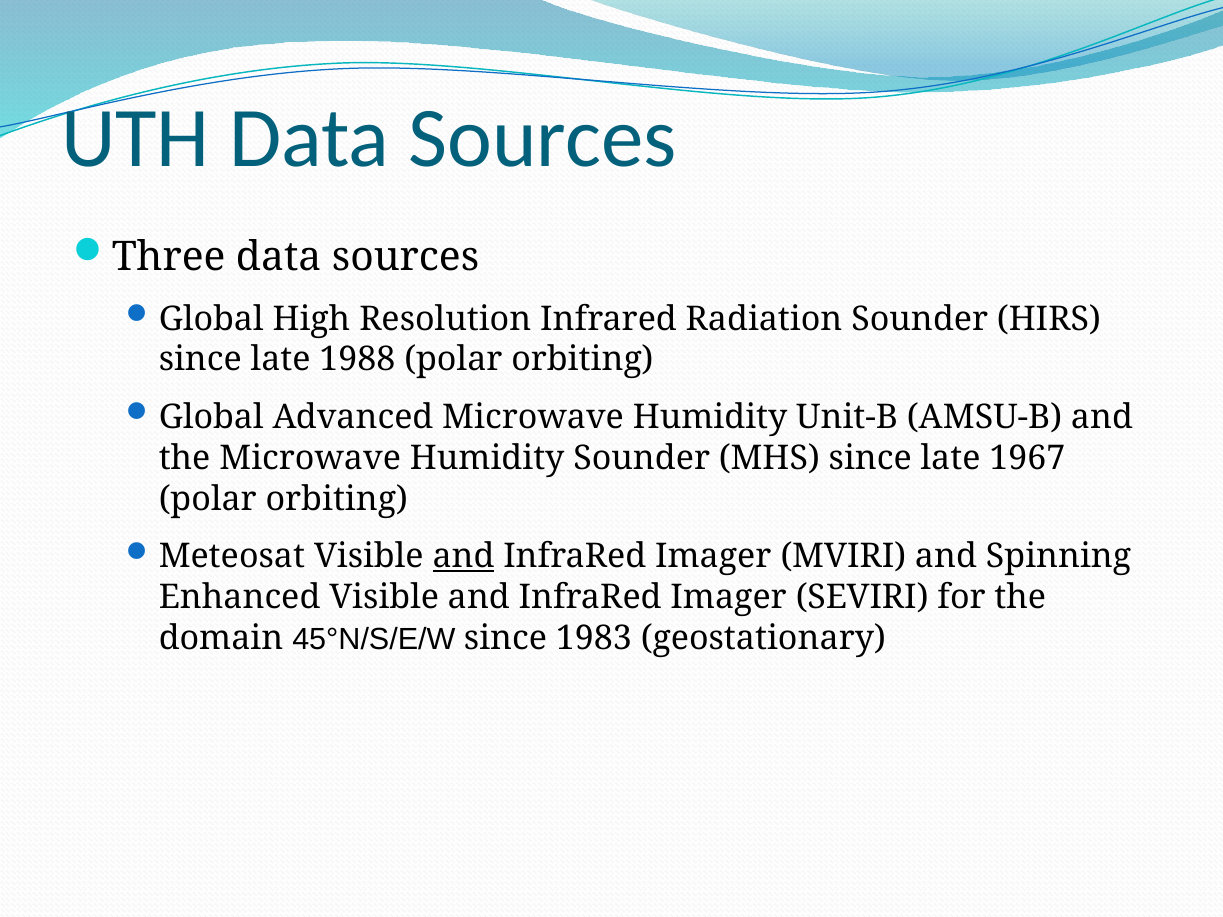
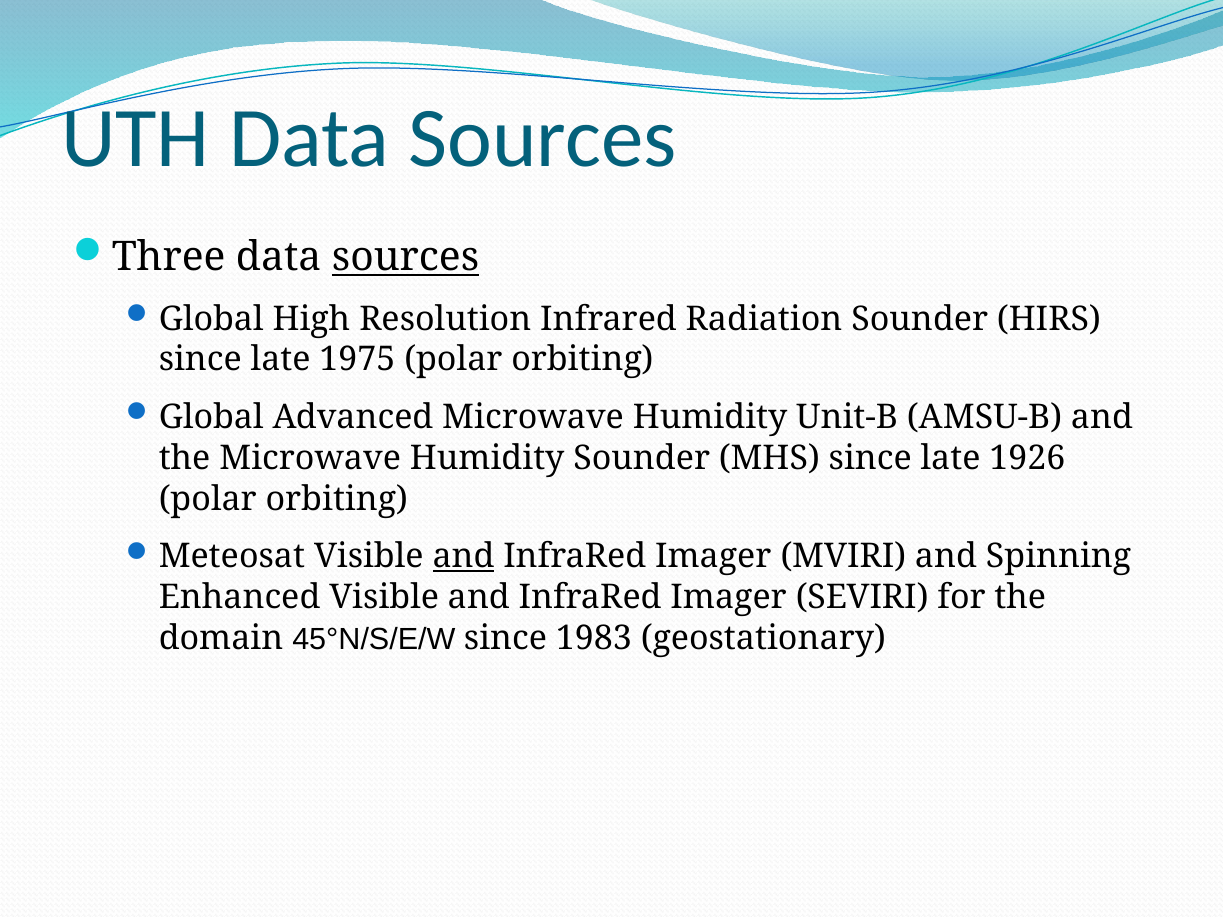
sources underline: none -> present (406, 258)
1988: 1988 -> 1975 (357, 360)
1967: 1967 -> 1926 (1027, 458)
